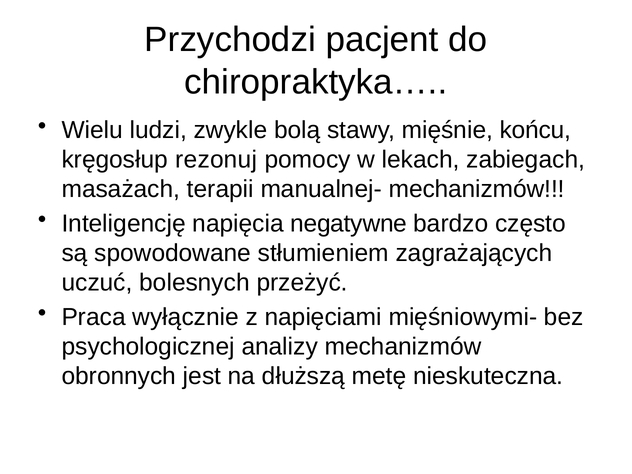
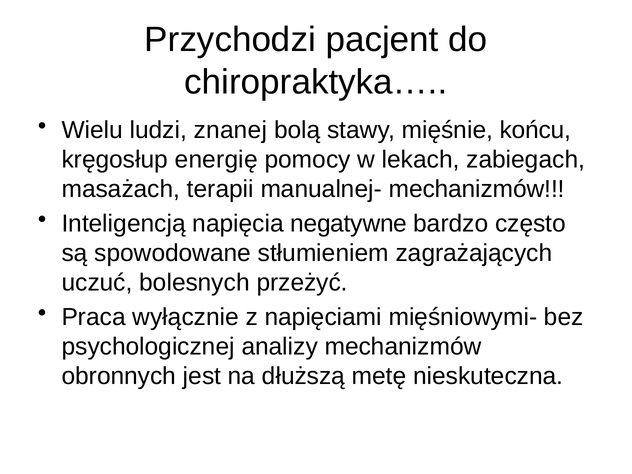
zwykle: zwykle -> znanej (230, 130)
rezonuj: rezonuj -> energię (216, 160)
Inteligencję: Inteligencję -> Inteligencją (124, 224)
